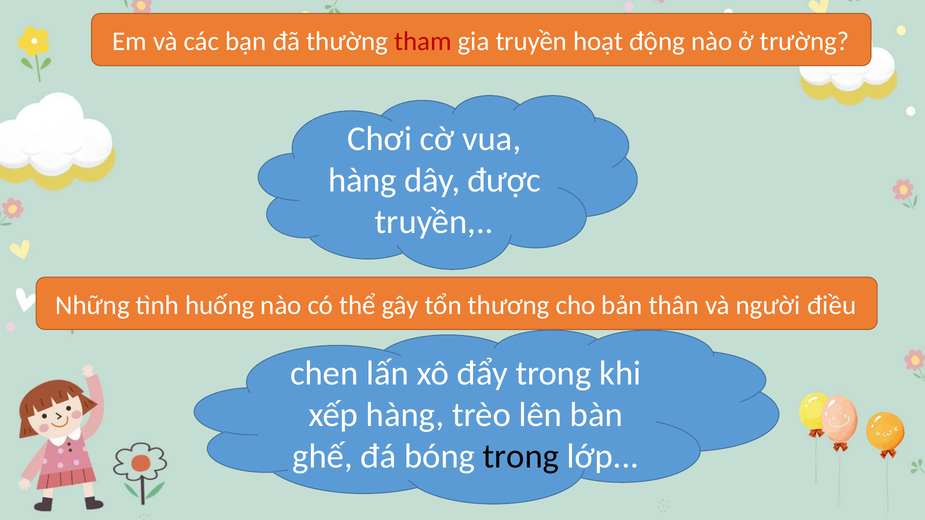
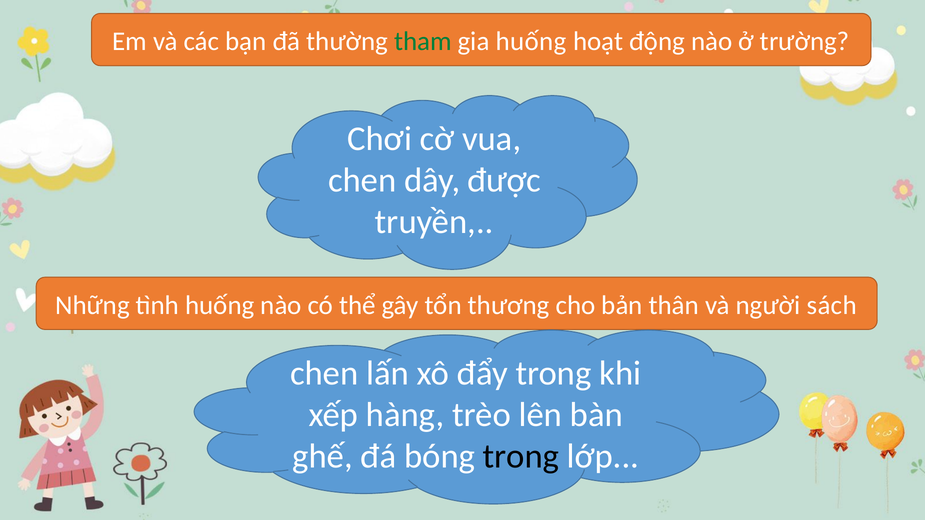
tham colour: red -> green (423, 41)
gia truyền: truyền -> huống (531, 41)
hàng: hàng -> chen (362, 180)
điều: điều -> sách (832, 305)
